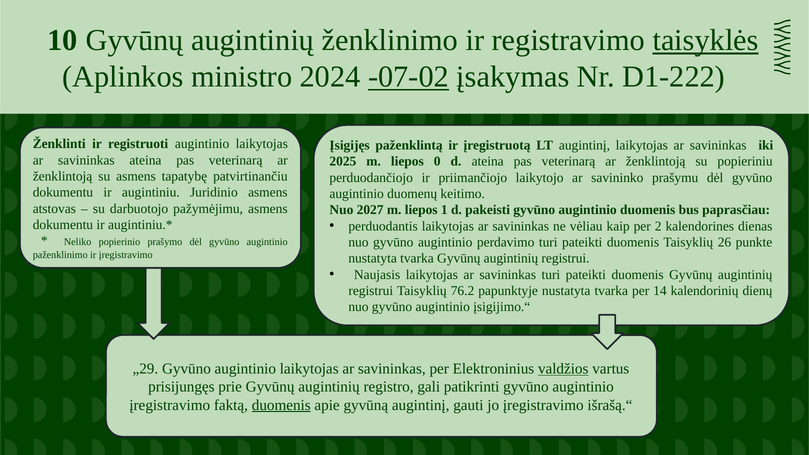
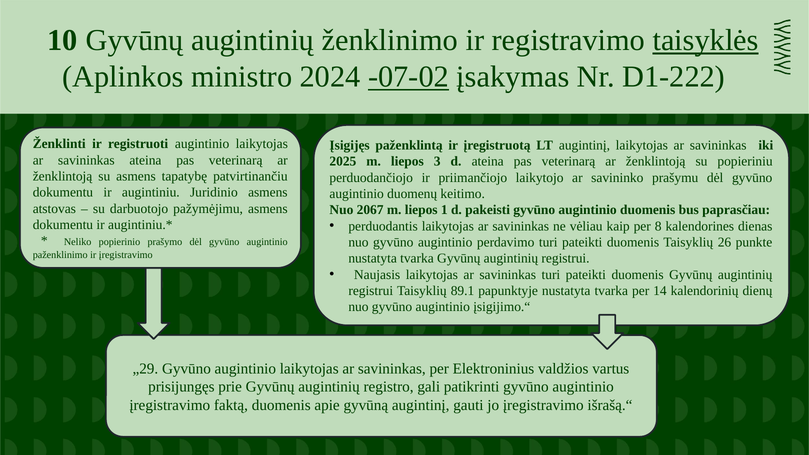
0: 0 -> 3 (437, 161)
2027: 2027 -> 2067 (370, 210)
2: 2 -> 8 (658, 226)
76.2: 76.2 -> 89.1 (463, 291)
valdžios underline: present -> none (563, 369)
duomenis underline: present -> none (281, 405)
